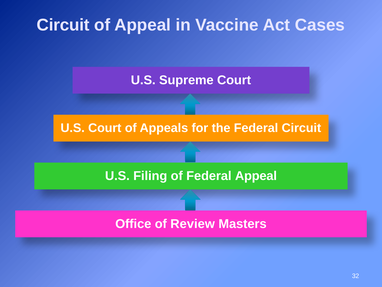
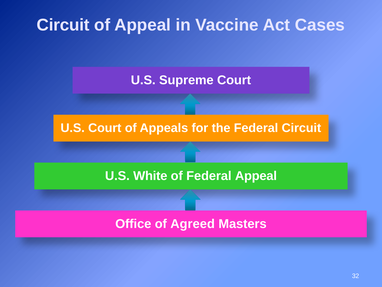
Filing: Filing -> White (150, 176)
Review: Review -> Agreed (193, 223)
